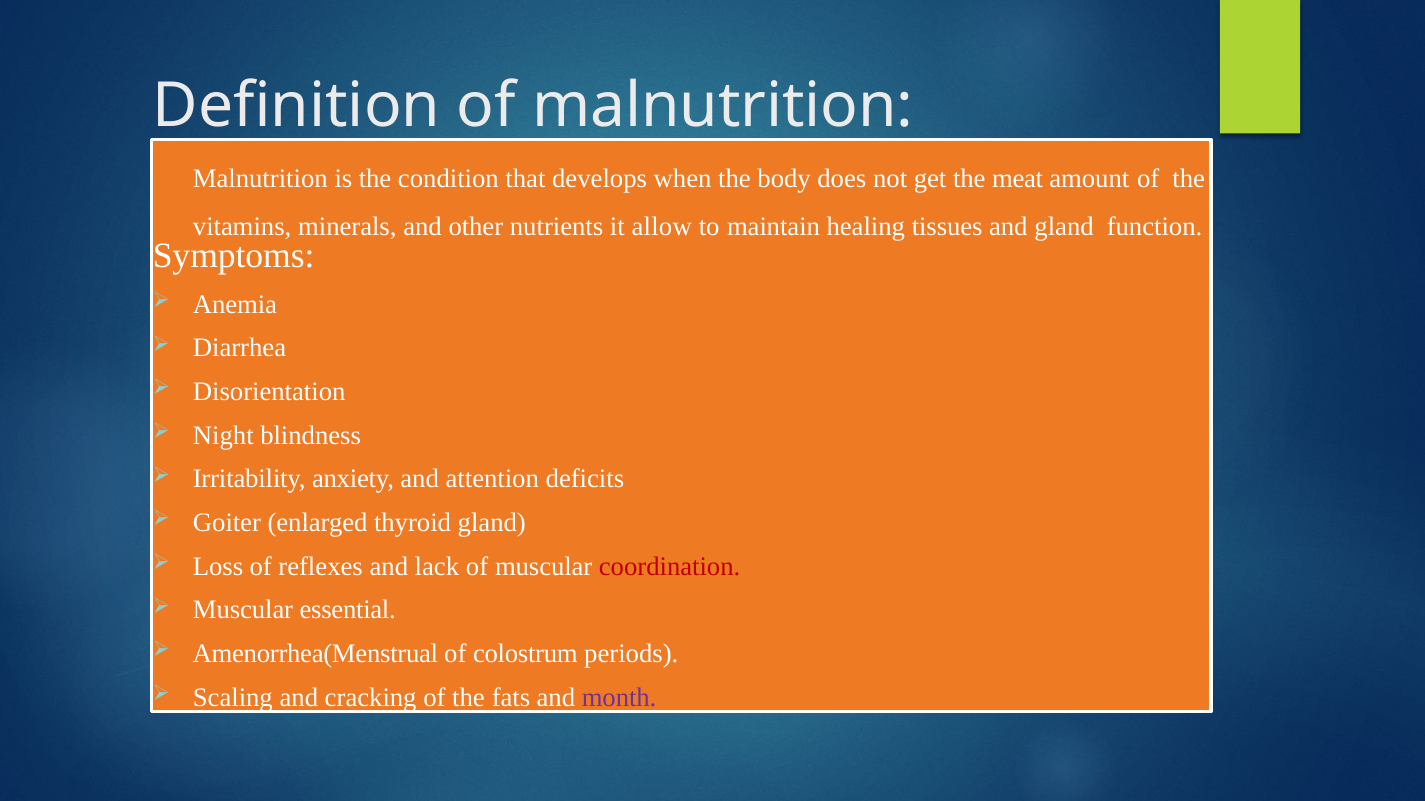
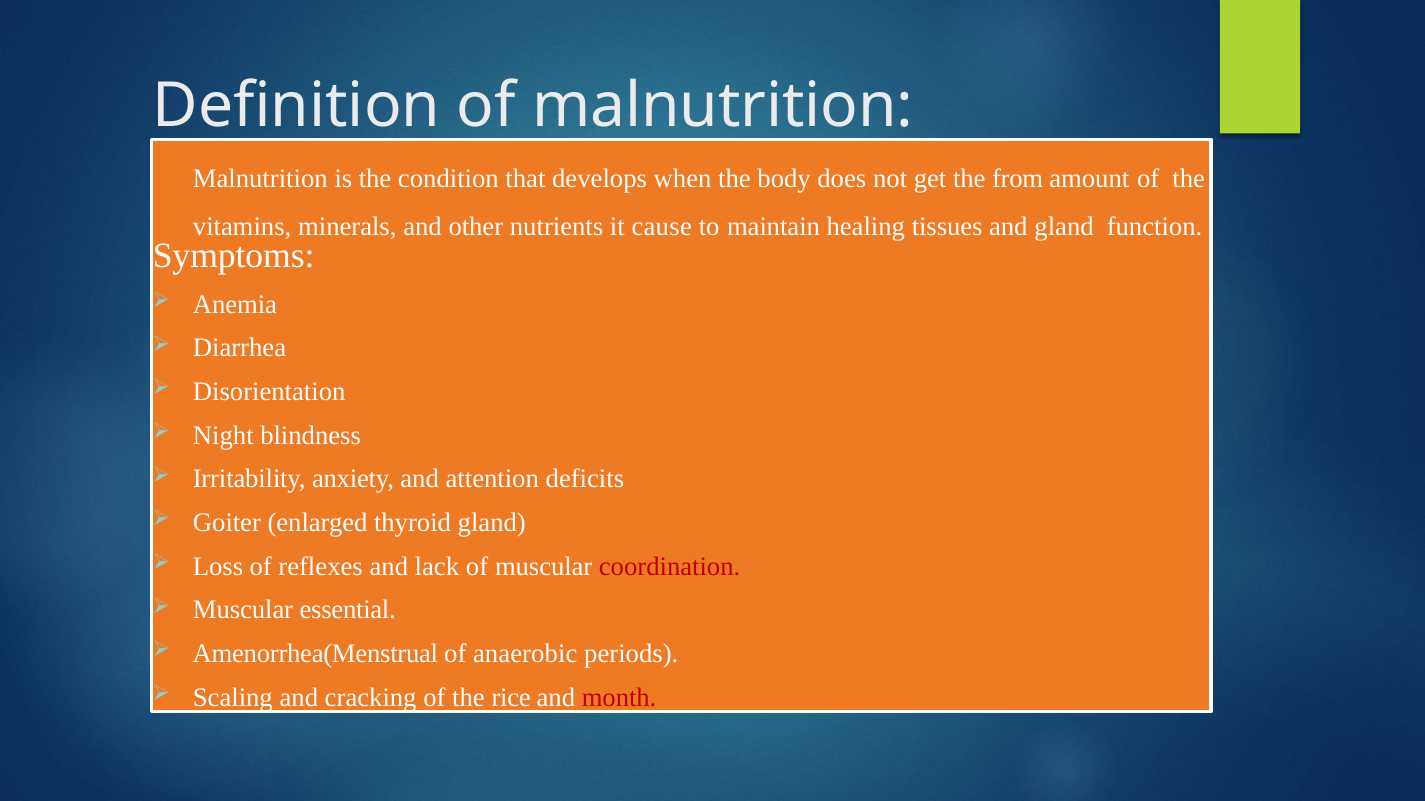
meat: meat -> from (1018, 178)
allow: allow -> cause (662, 227)
colostrum: colostrum -> anaerobic (525, 654)
fats: fats -> rice (511, 698)
month colour: purple -> red (619, 698)
